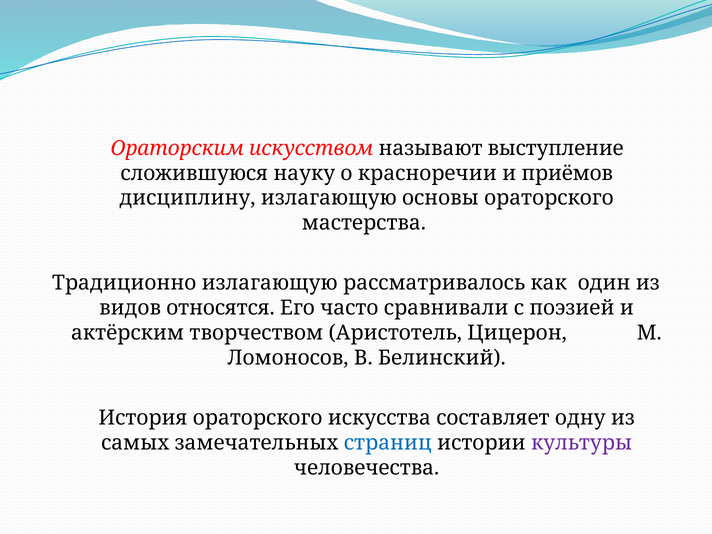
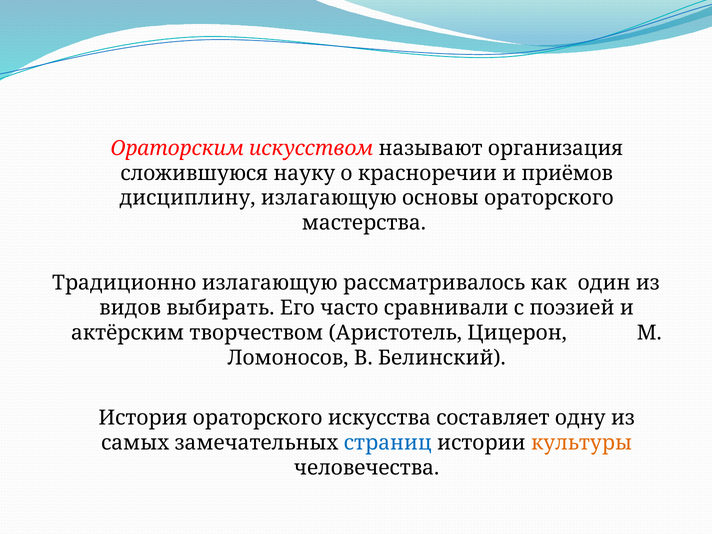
выступление: выступление -> организация (556, 148)
относятся: относятся -> выбирать (220, 308)
культуры colour: purple -> orange (582, 443)
